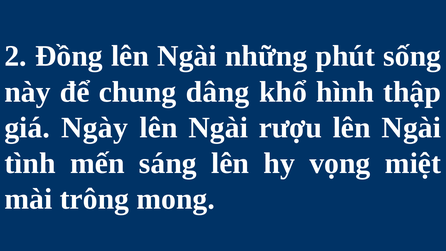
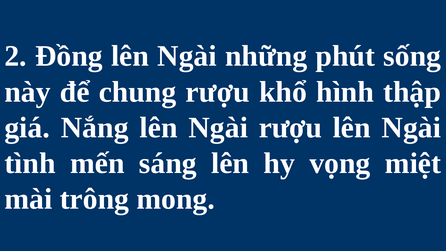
chung dâng: dâng -> rượu (218, 92)
Ngày: Ngày -> Nắng (95, 128)
